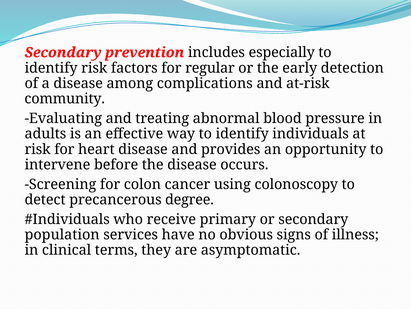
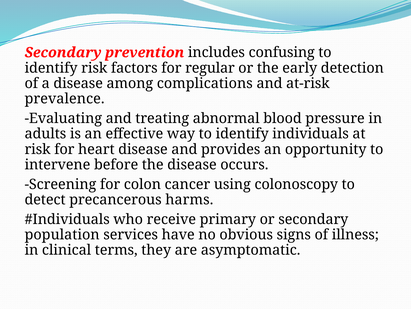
especially: especially -> confusing (282, 52)
community: community -> prevalence (65, 99)
degree: degree -> harms (189, 199)
